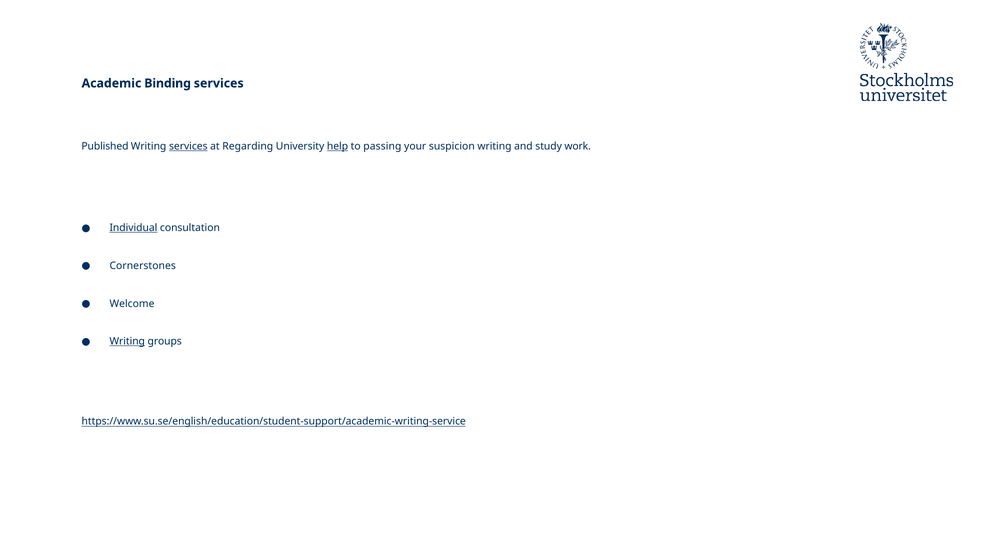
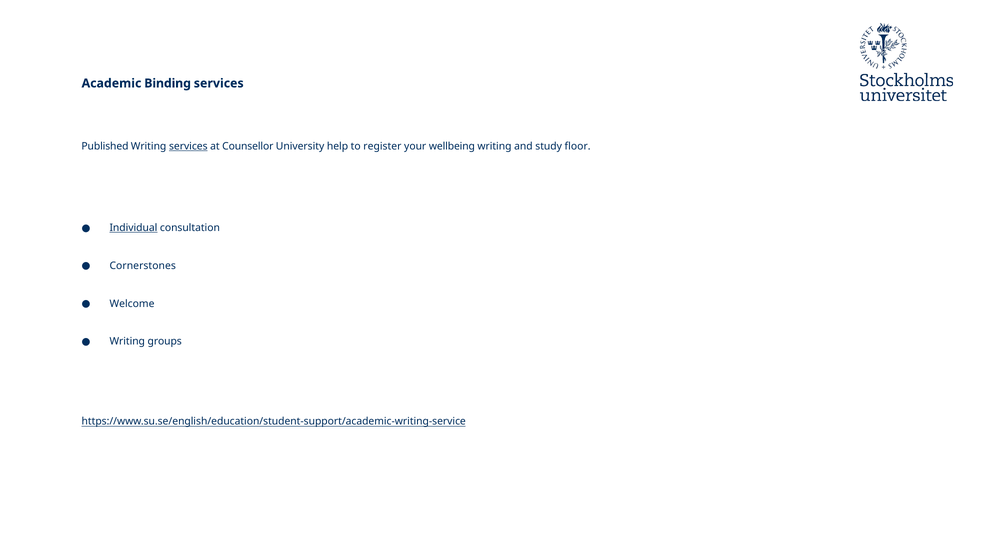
Regarding: Regarding -> Counsellor (248, 146)
help underline: present -> none (338, 146)
passing: passing -> register (382, 146)
suspicion: suspicion -> wellbeing (452, 146)
work: work -> floor (578, 146)
Writing underline: present -> none (127, 341)
